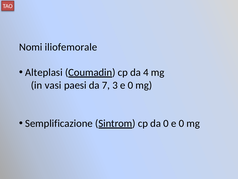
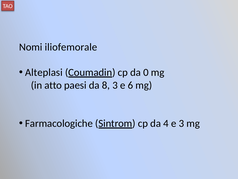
4: 4 -> 0 (146, 72)
vasi: vasi -> atto (53, 85)
7: 7 -> 8 (106, 85)
3 e 0: 0 -> 6 (130, 85)
Semplificazione: Semplificazione -> Farmacologiche (59, 123)
da 0: 0 -> 4 (166, 123)
0: 0 -> 3 (181, 123)
